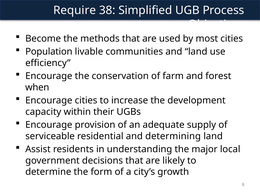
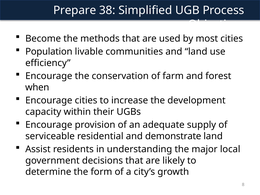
Require: Require -> Prepare (75, 10)
determining: determining -> demonstrate (173, 136)
